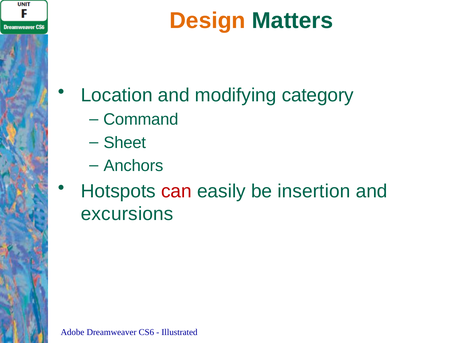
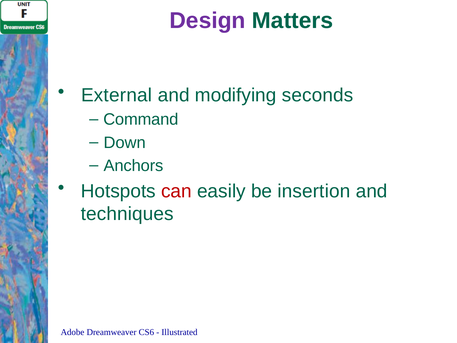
Design colour: orange -> purple (208, 20)
Location: Location -> External (117, 95)
category: category -> seconds (318, 95)
Sheet: Sheet -> Down (125, 143)
excursions: excursions -> techniques (127, 214)
